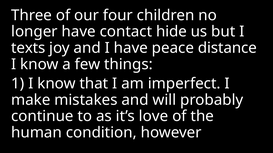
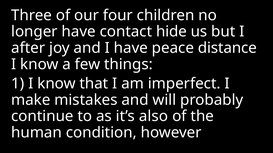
texts: texts -> after (28, 48)
love: love -> also (153, 117)
